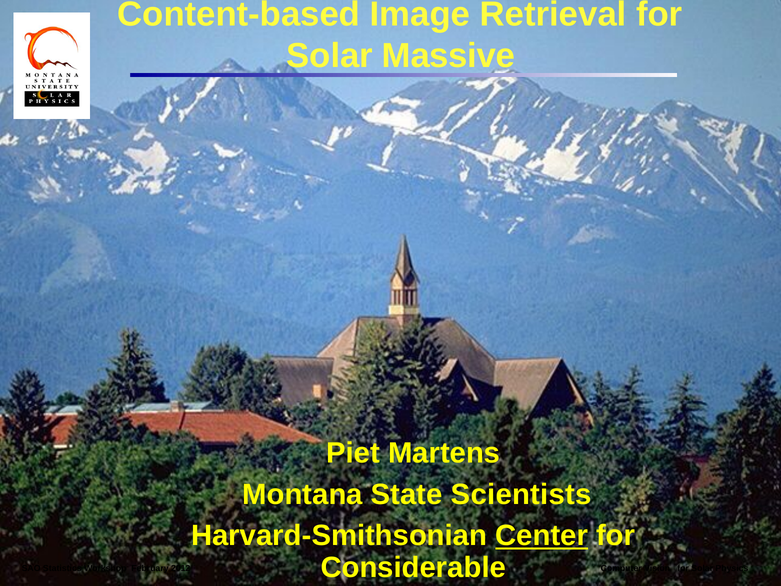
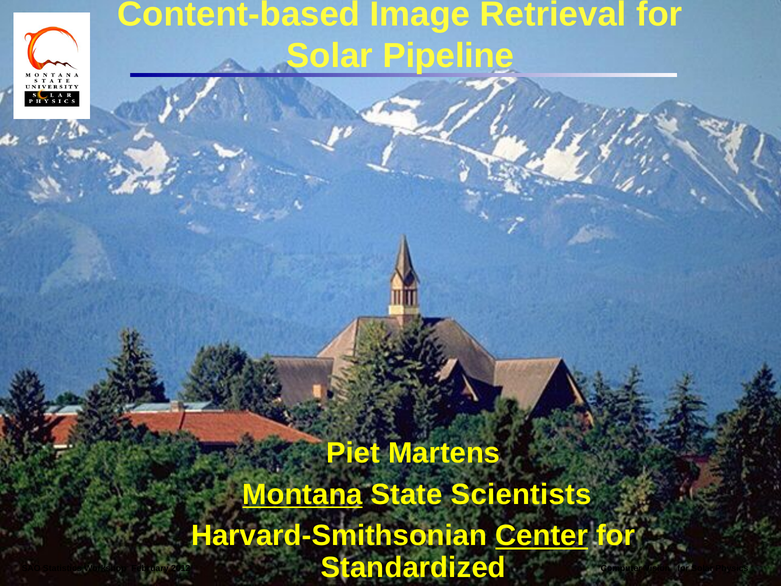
Massive: Massive -> Pipeline (448, 56)
Montana underline: none -> present (303, 494)
Considerable: Considerable -> Standardized (413, 567)
